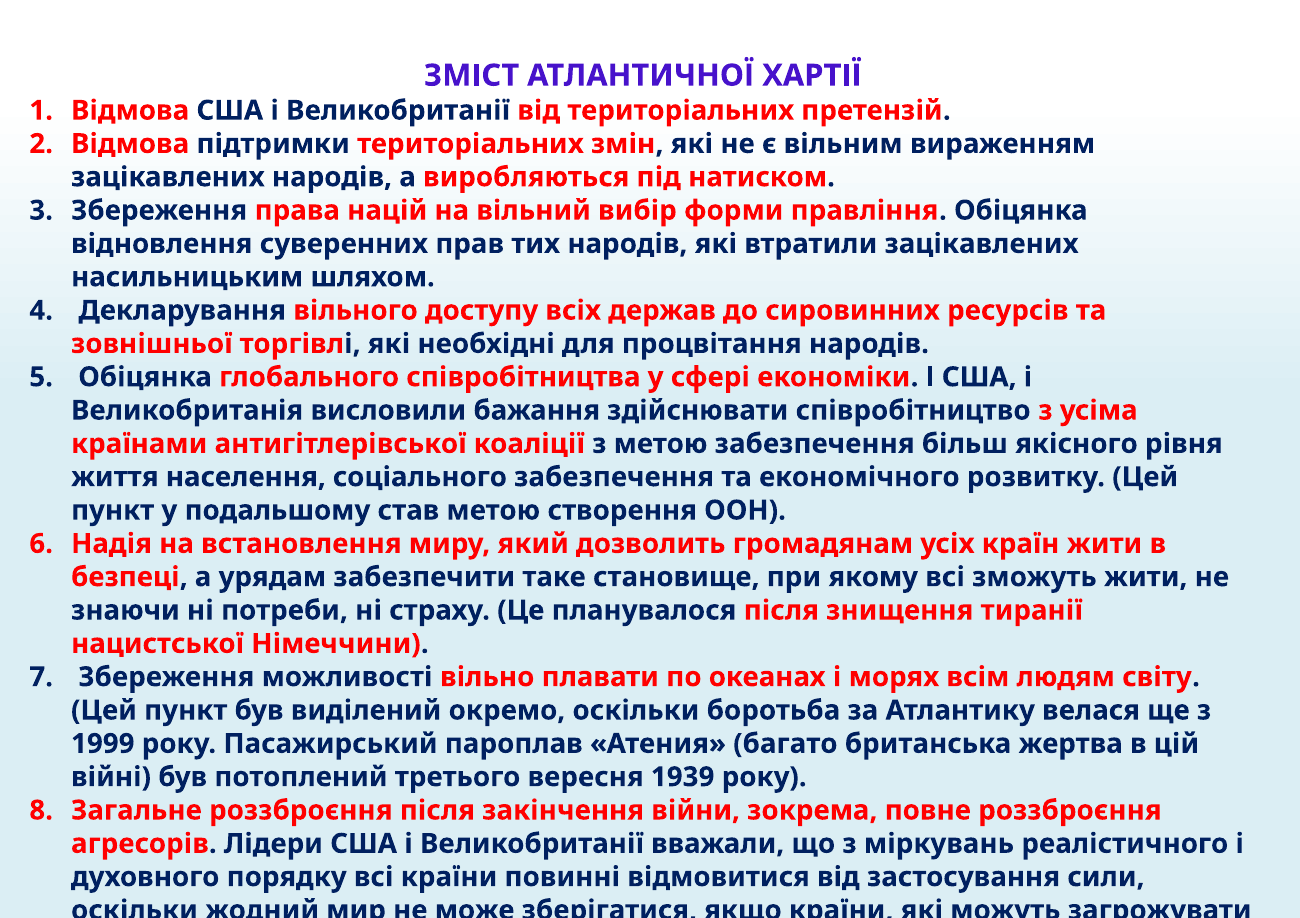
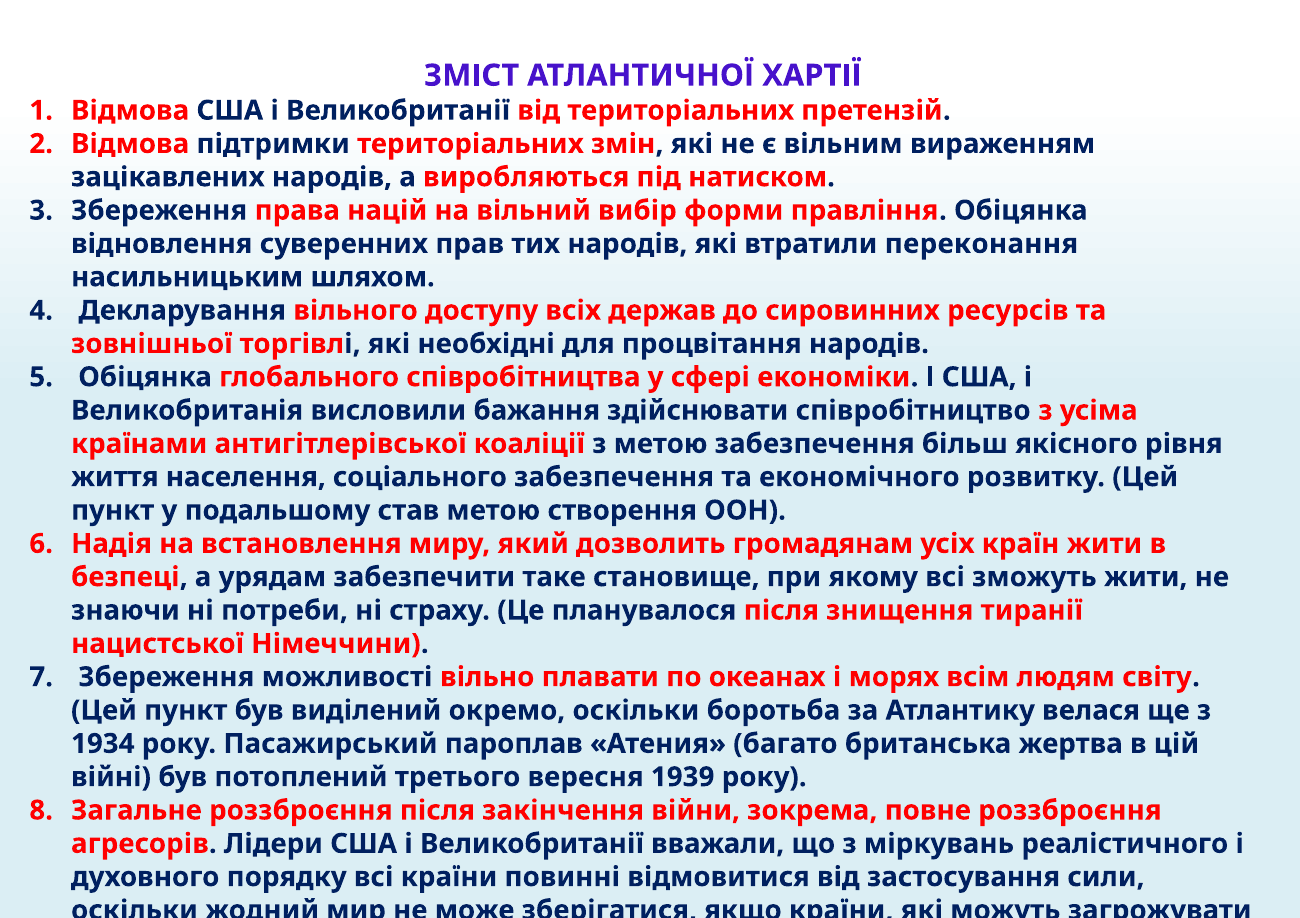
втратили зацікавлених: зацікавлених -> переконання (981, 244)
1999: 1999 -> 1934 (103, 744)
